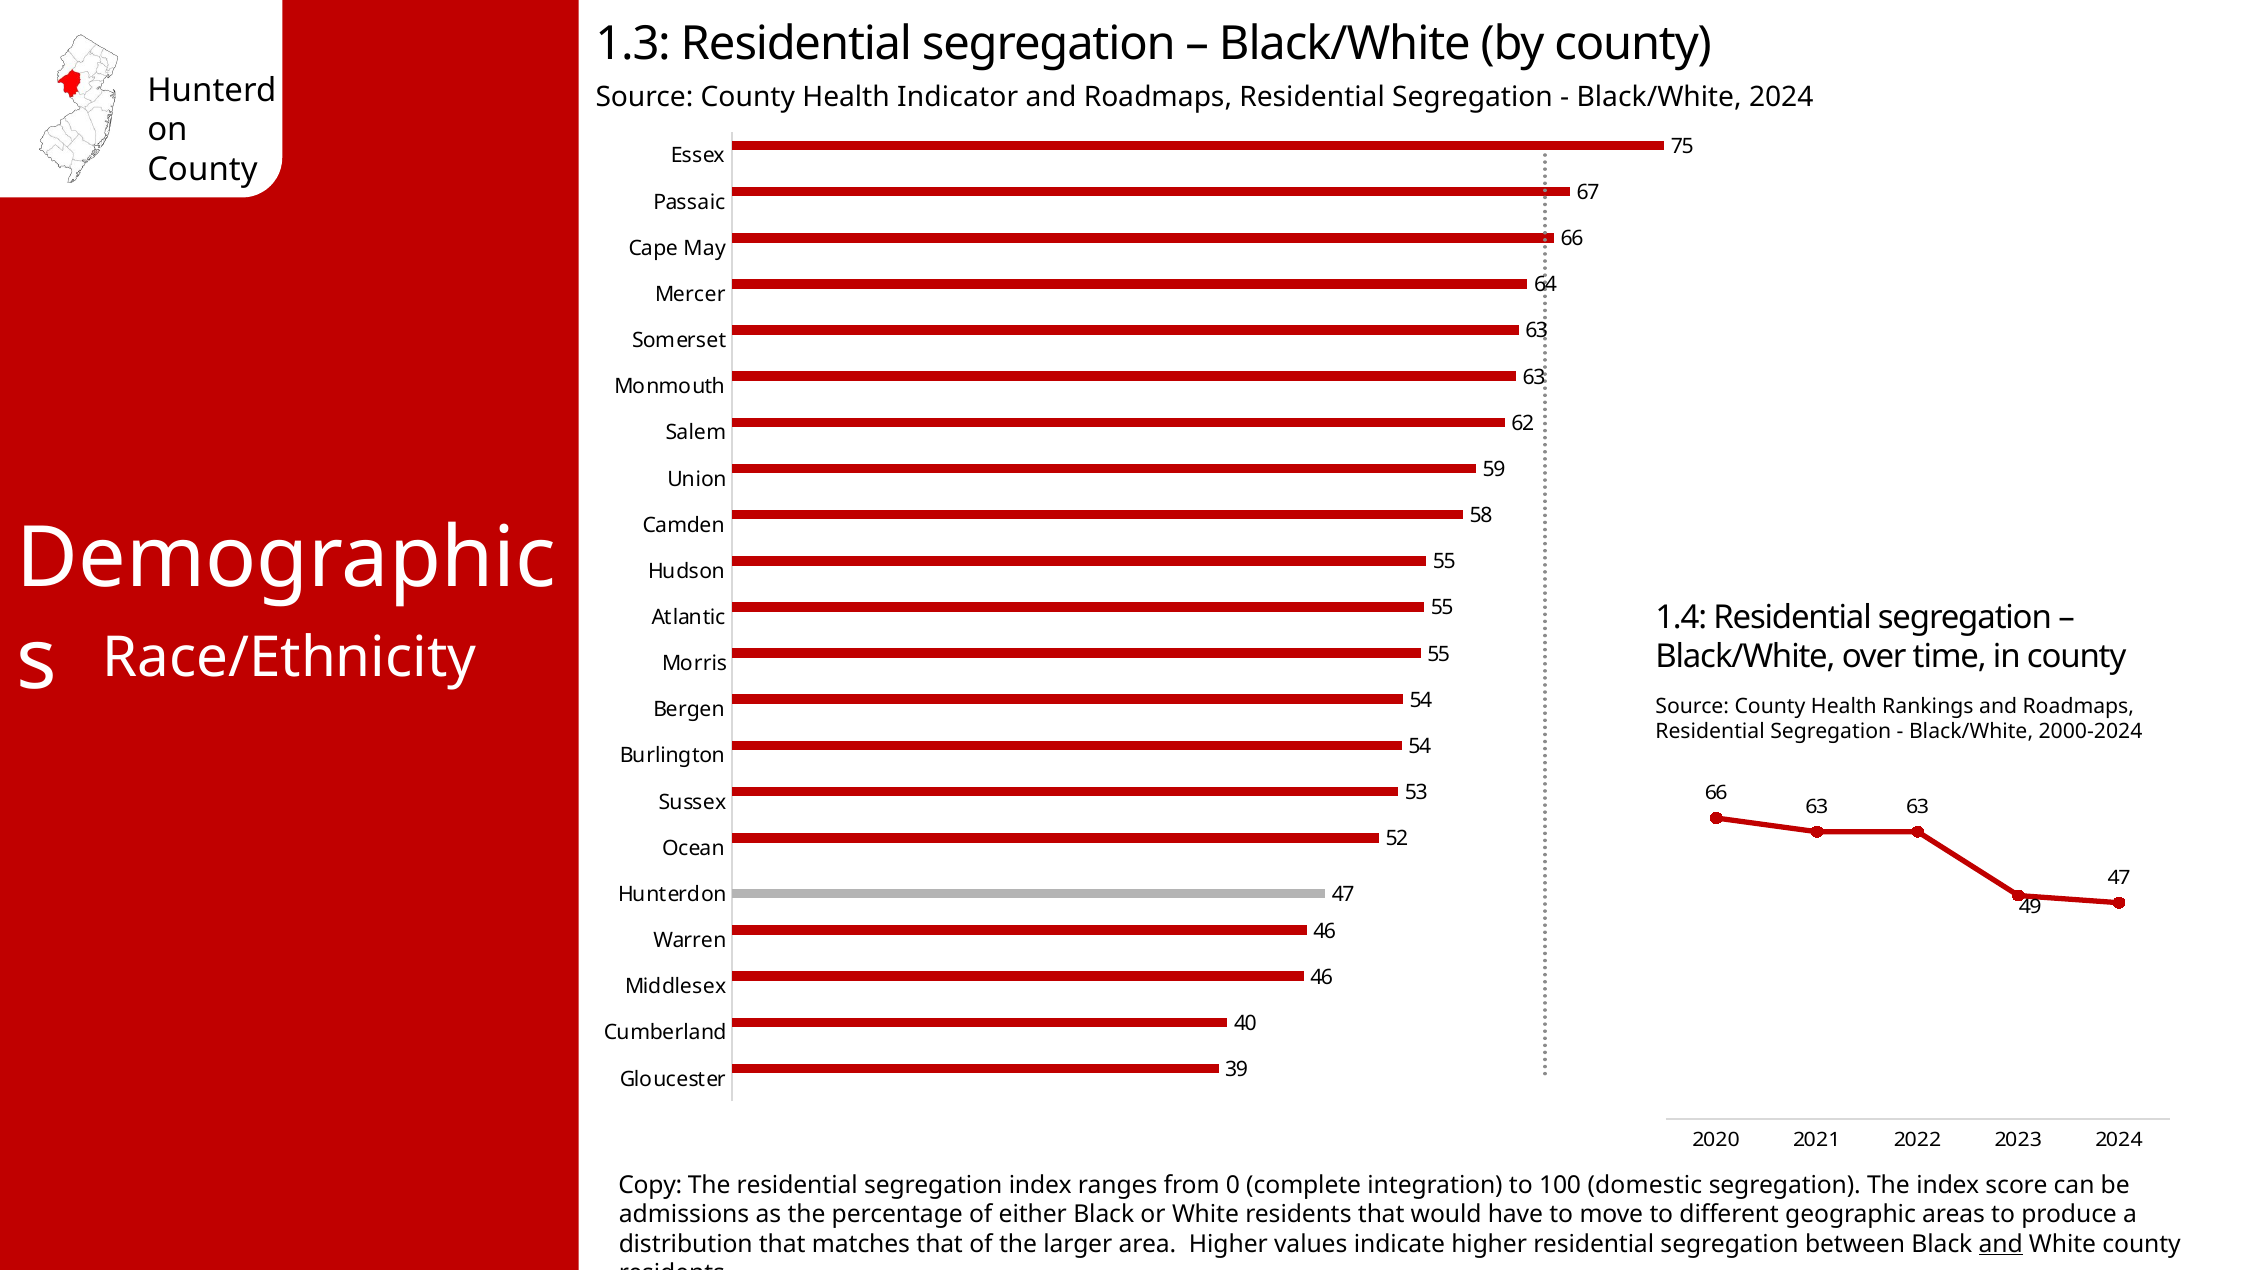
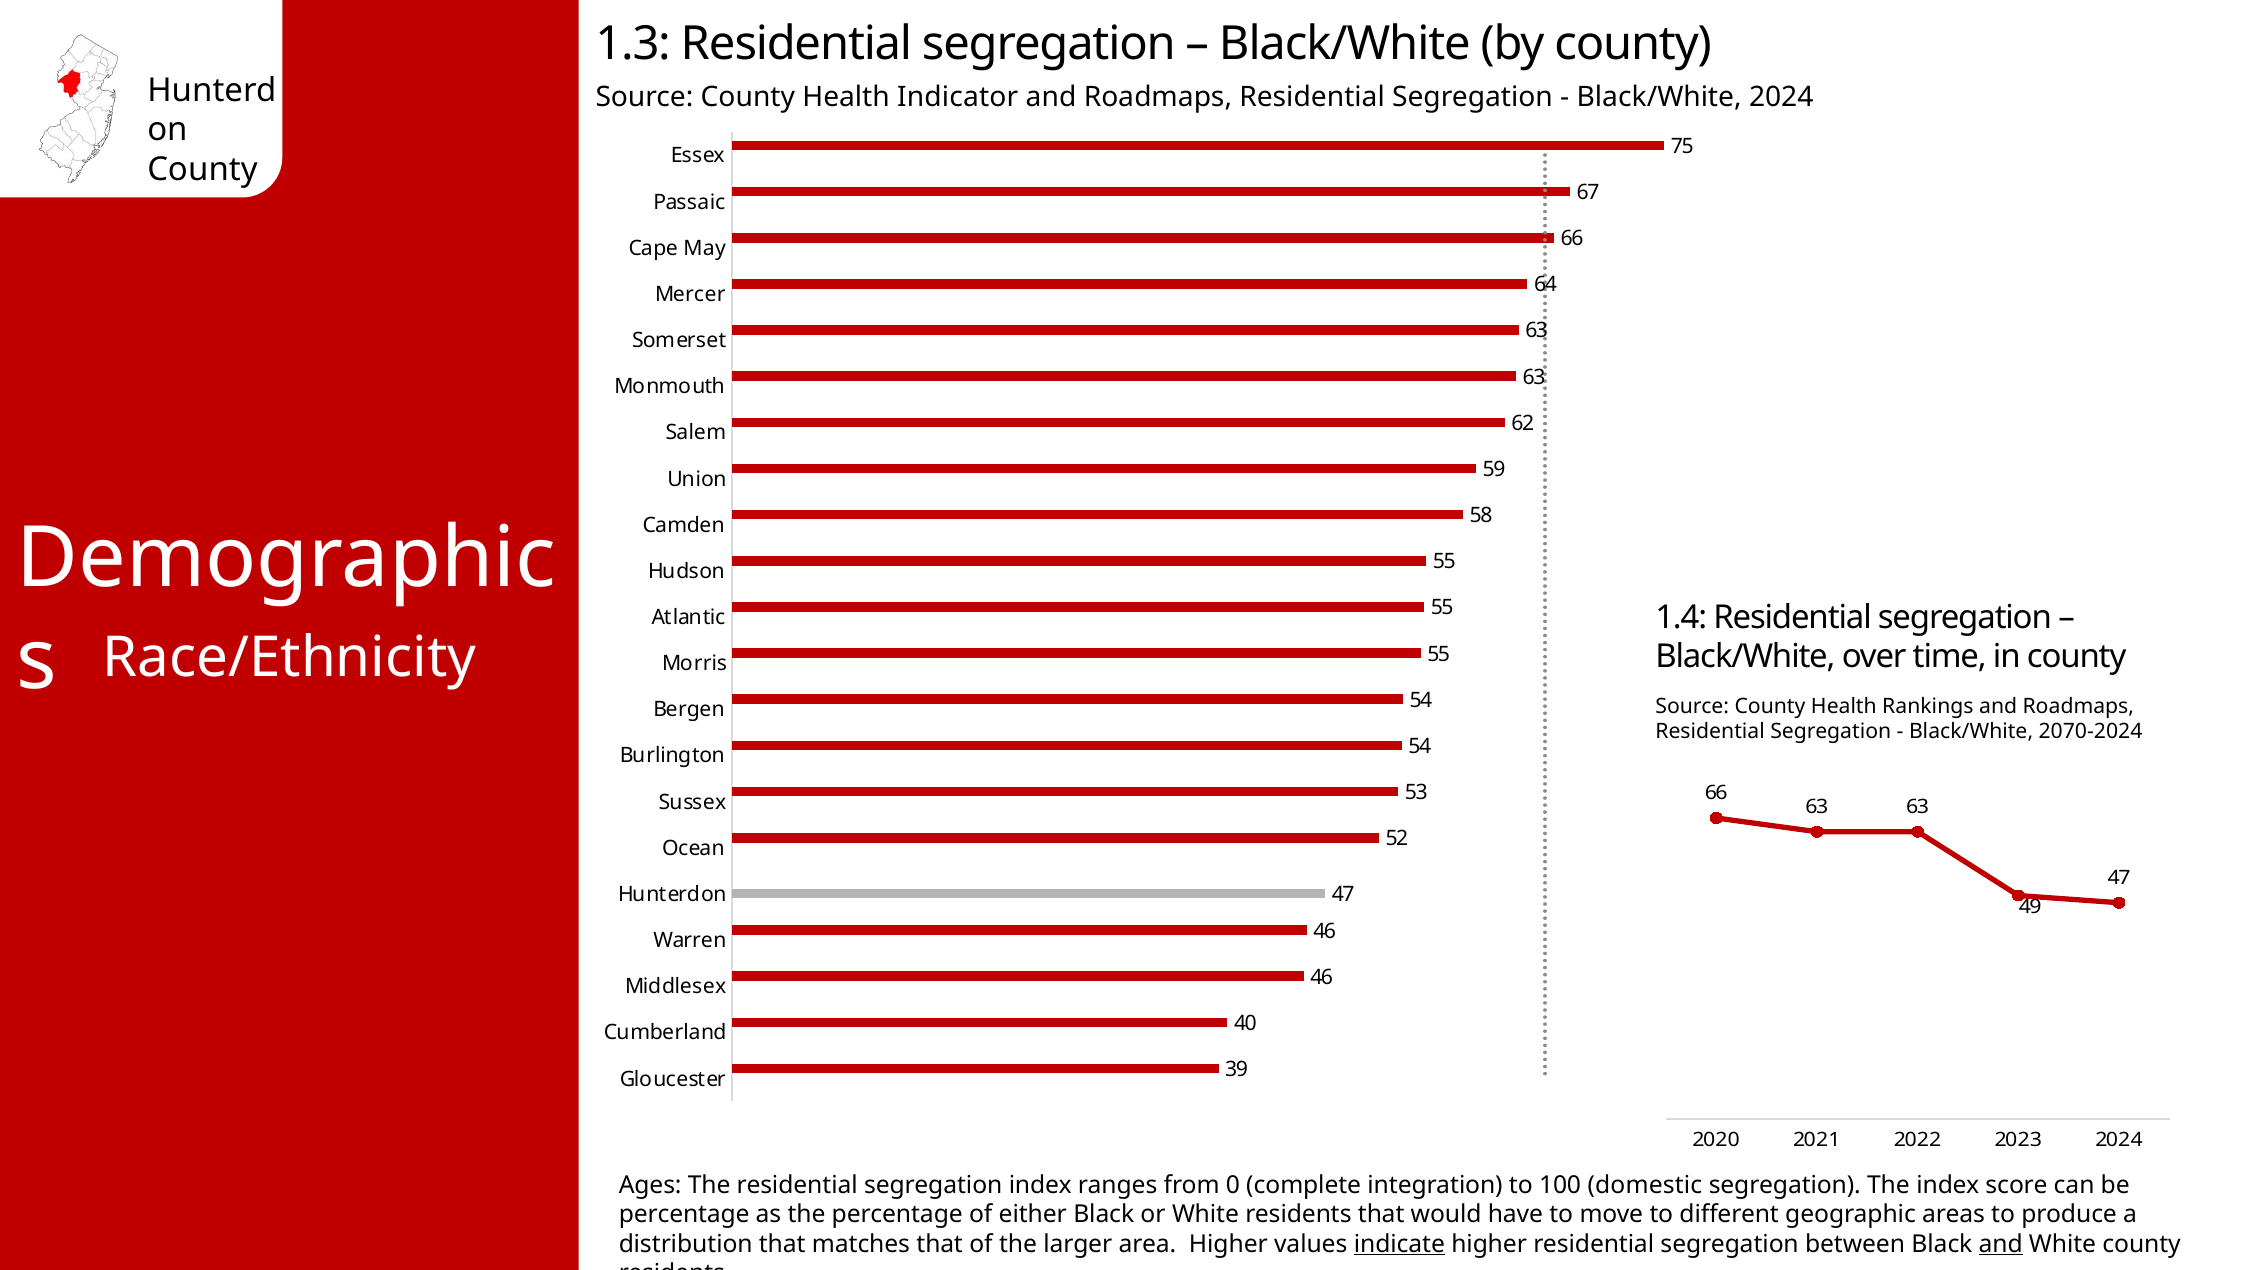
2000-2024: 2000-2024 -> 2070-2024 (2091, 732)
Copy: Copy -> Ages (650, 1185)
admissions: admissions -> percentage (684, 1215)
indicate underline: none -> present (1399, 1245)
